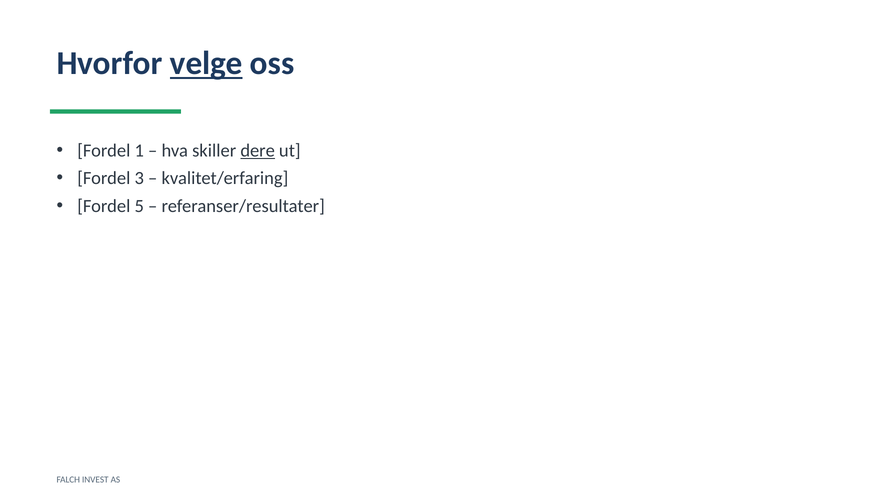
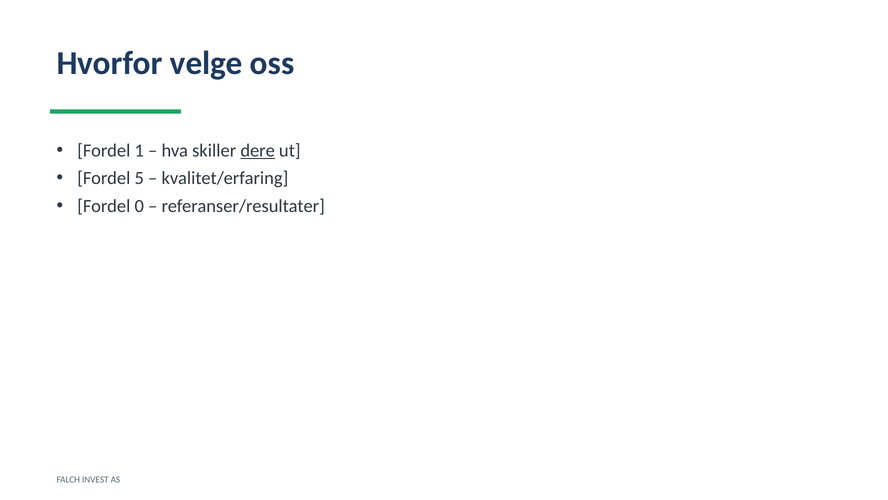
velge underline: present -> none (206, 63)
3: 3 -> 5 (139, 178)
5: 5 -> 0 (139, 206)
